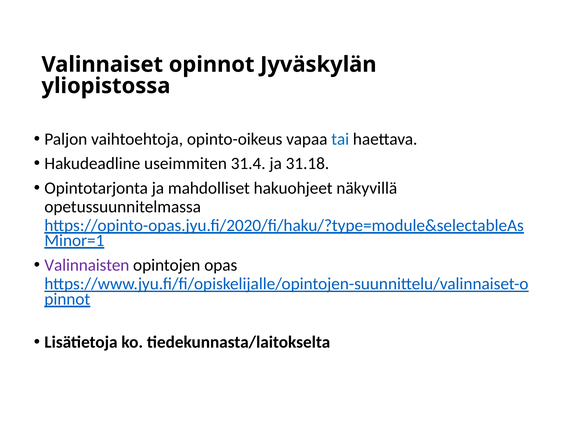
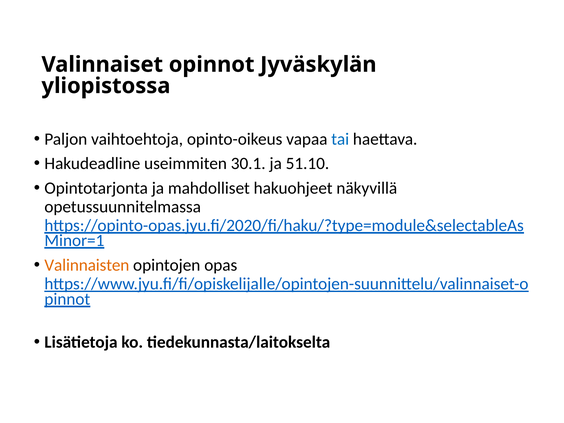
31.4: 31.4 -> 30.1 (248, 164)
31.18: 31.18 -> 51.10 (307, 164)
Valinnaisten colour: purple -> orange (87, 265)
